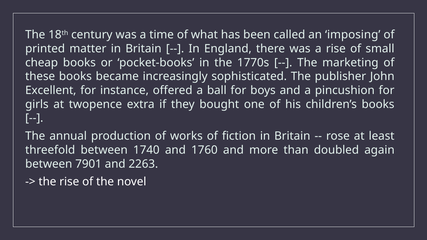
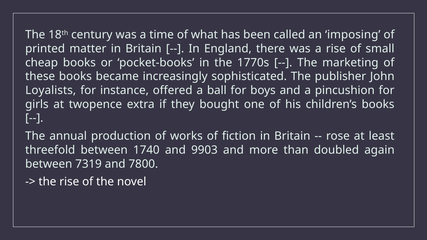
Excellent: Excellent -> Loyalists (51, 90)
1760: 1760 -> 9903 (204, 150)
7901: 7901 -> 7319 (89, 164)
2263: 2263 -> 7800 (143, 164)
